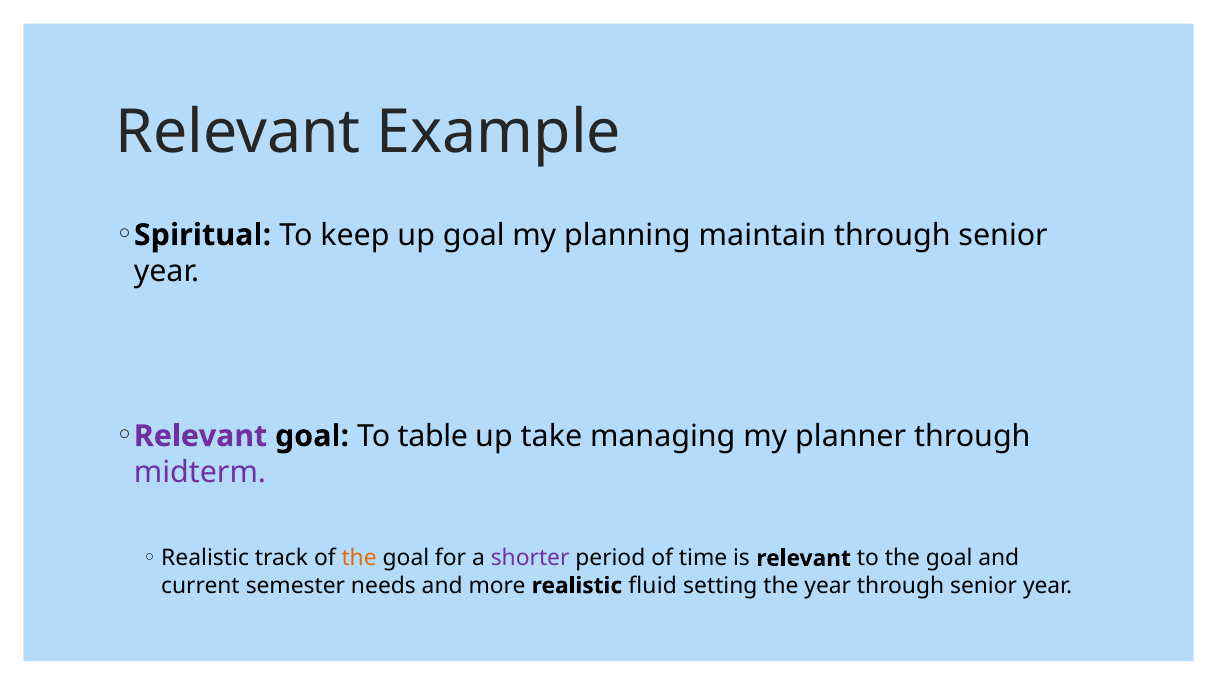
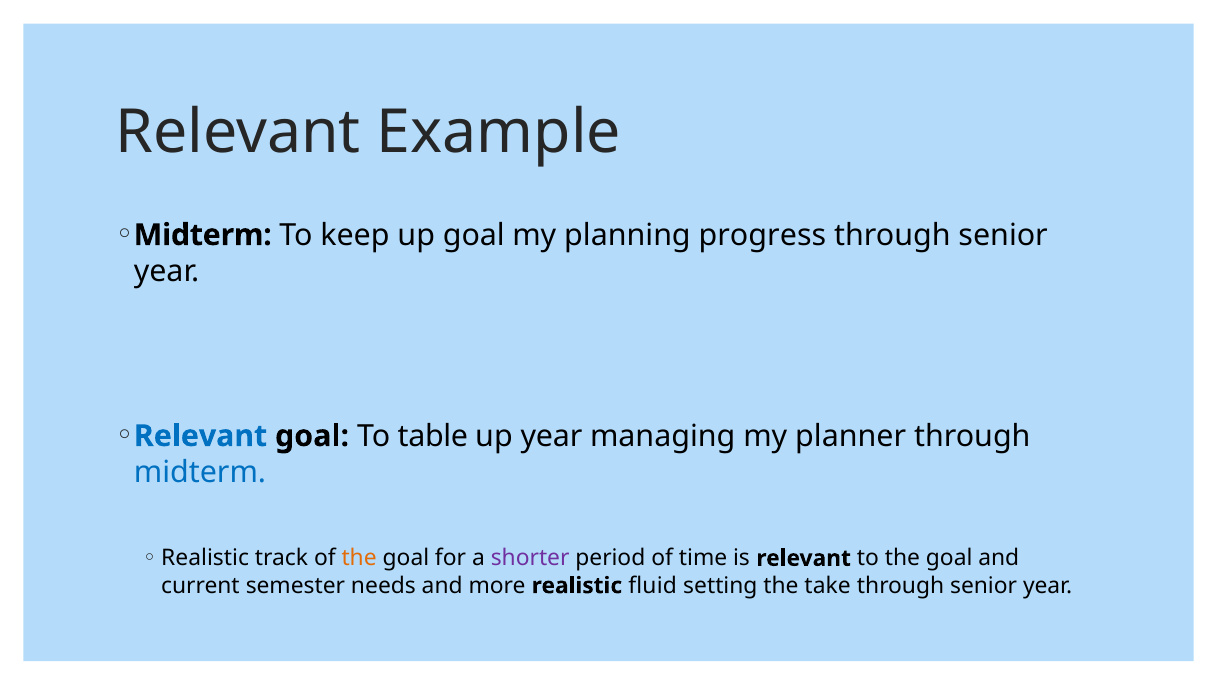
Spiritual: Spiritual -> Midterm (203, 235)
maintain: maintain -> progress (762, 235)
Relevant colour: purple -> blue (201, 436)
up take: take -> year (552, 436)
midterm colour: purple -> blue (200, 472)
the year: year -> take (828, 585)
